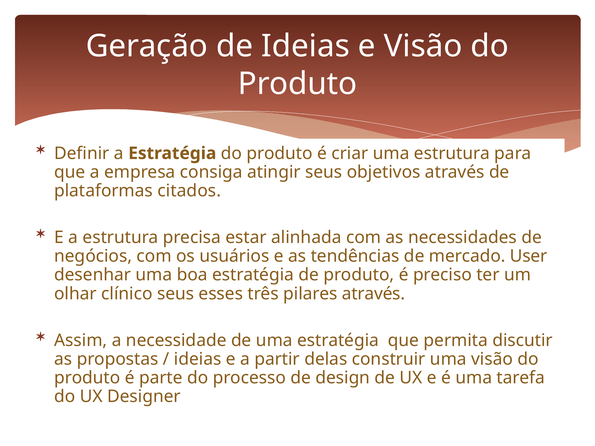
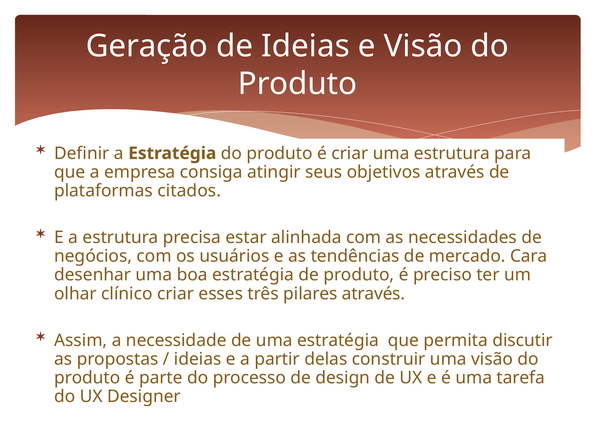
User: User -> Cara (529, 256)
clínico seus: seus -> criar (176, 294)
